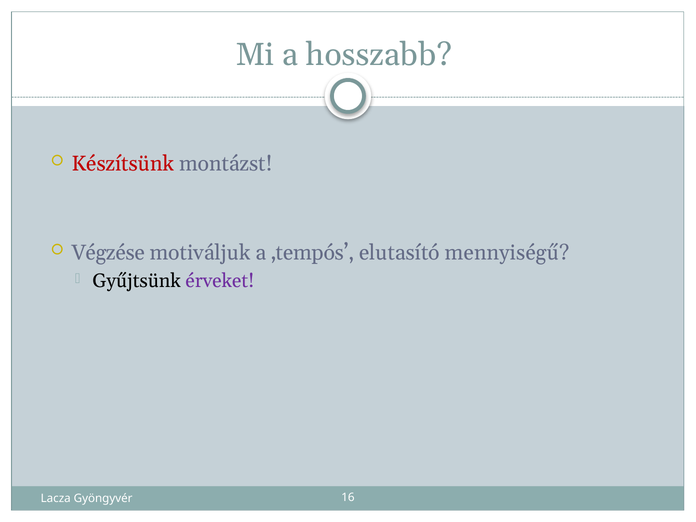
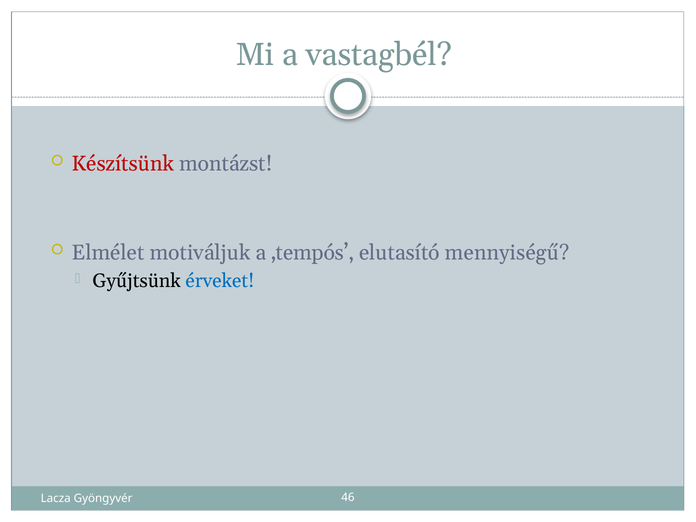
hosszabb: hosszabb -> vastagbél (379, 55)
Végzése: Végzése -> Elmélet (108, 253)
érveket colour: purple -> blue (220, 281)
16: 16 -> 46 (348, 498)
